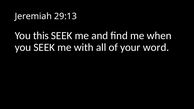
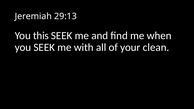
word: word -> clean (156, 47)
